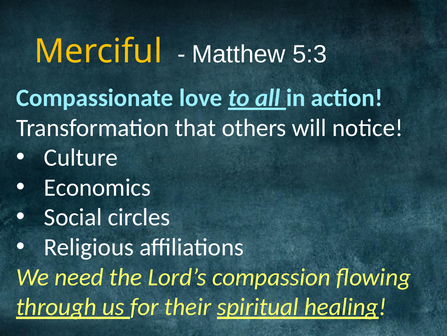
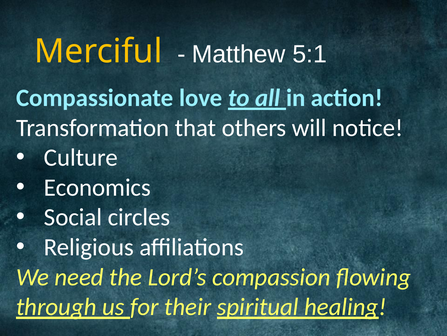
5:3: 5:3 -> 5:1 (310, 54)
